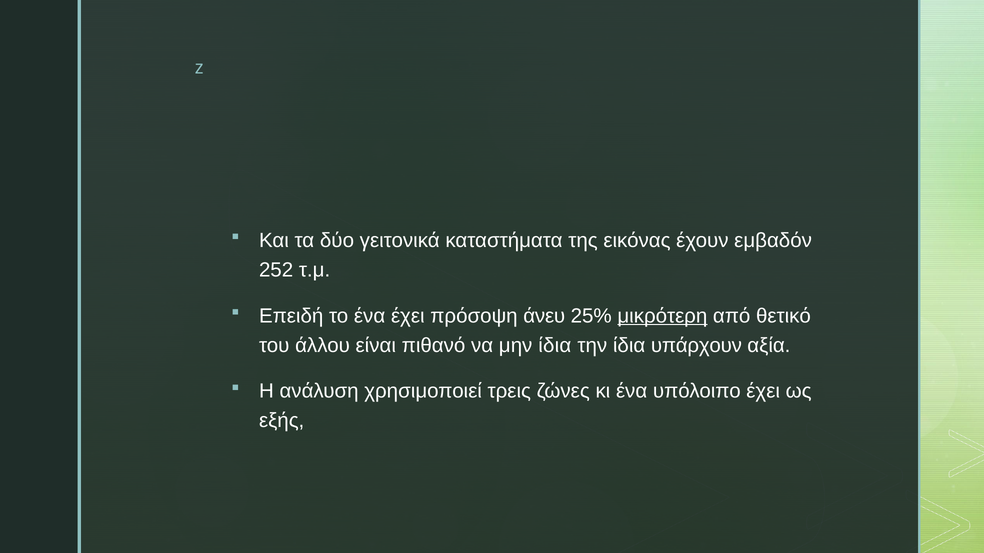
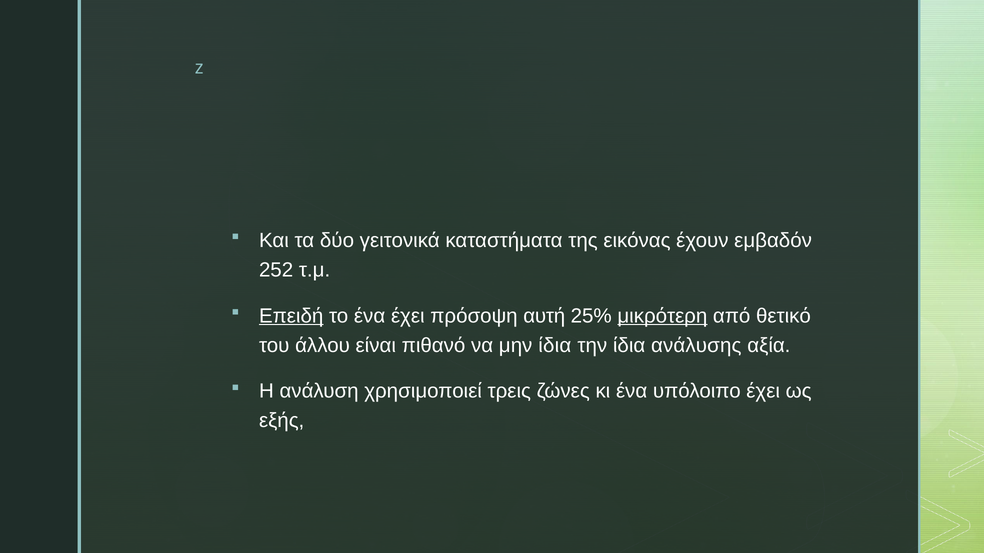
Επειδή underline: none -> present (291, 316)
άνευ: άνευ -> αυτή (544, 316)
υπάρχουν: υπάρχουν -> ανάλυσης (696, 346)
